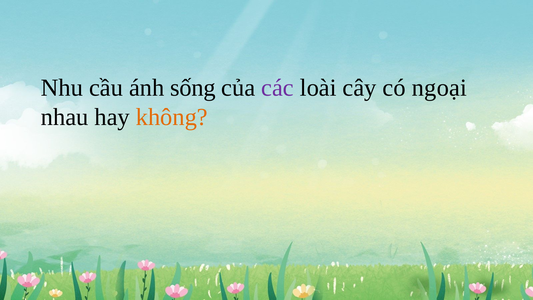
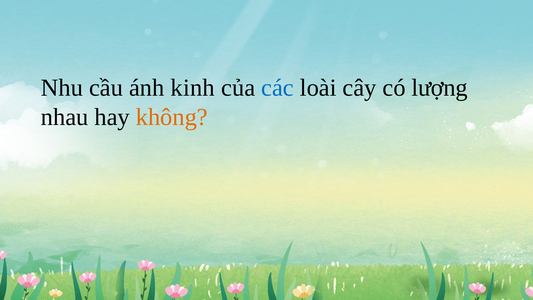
sống: sống -> kinh (193, 88)
các colour: purple -> blue (278, 88)
ngoại: ngoại -> lượng (440, 88)
